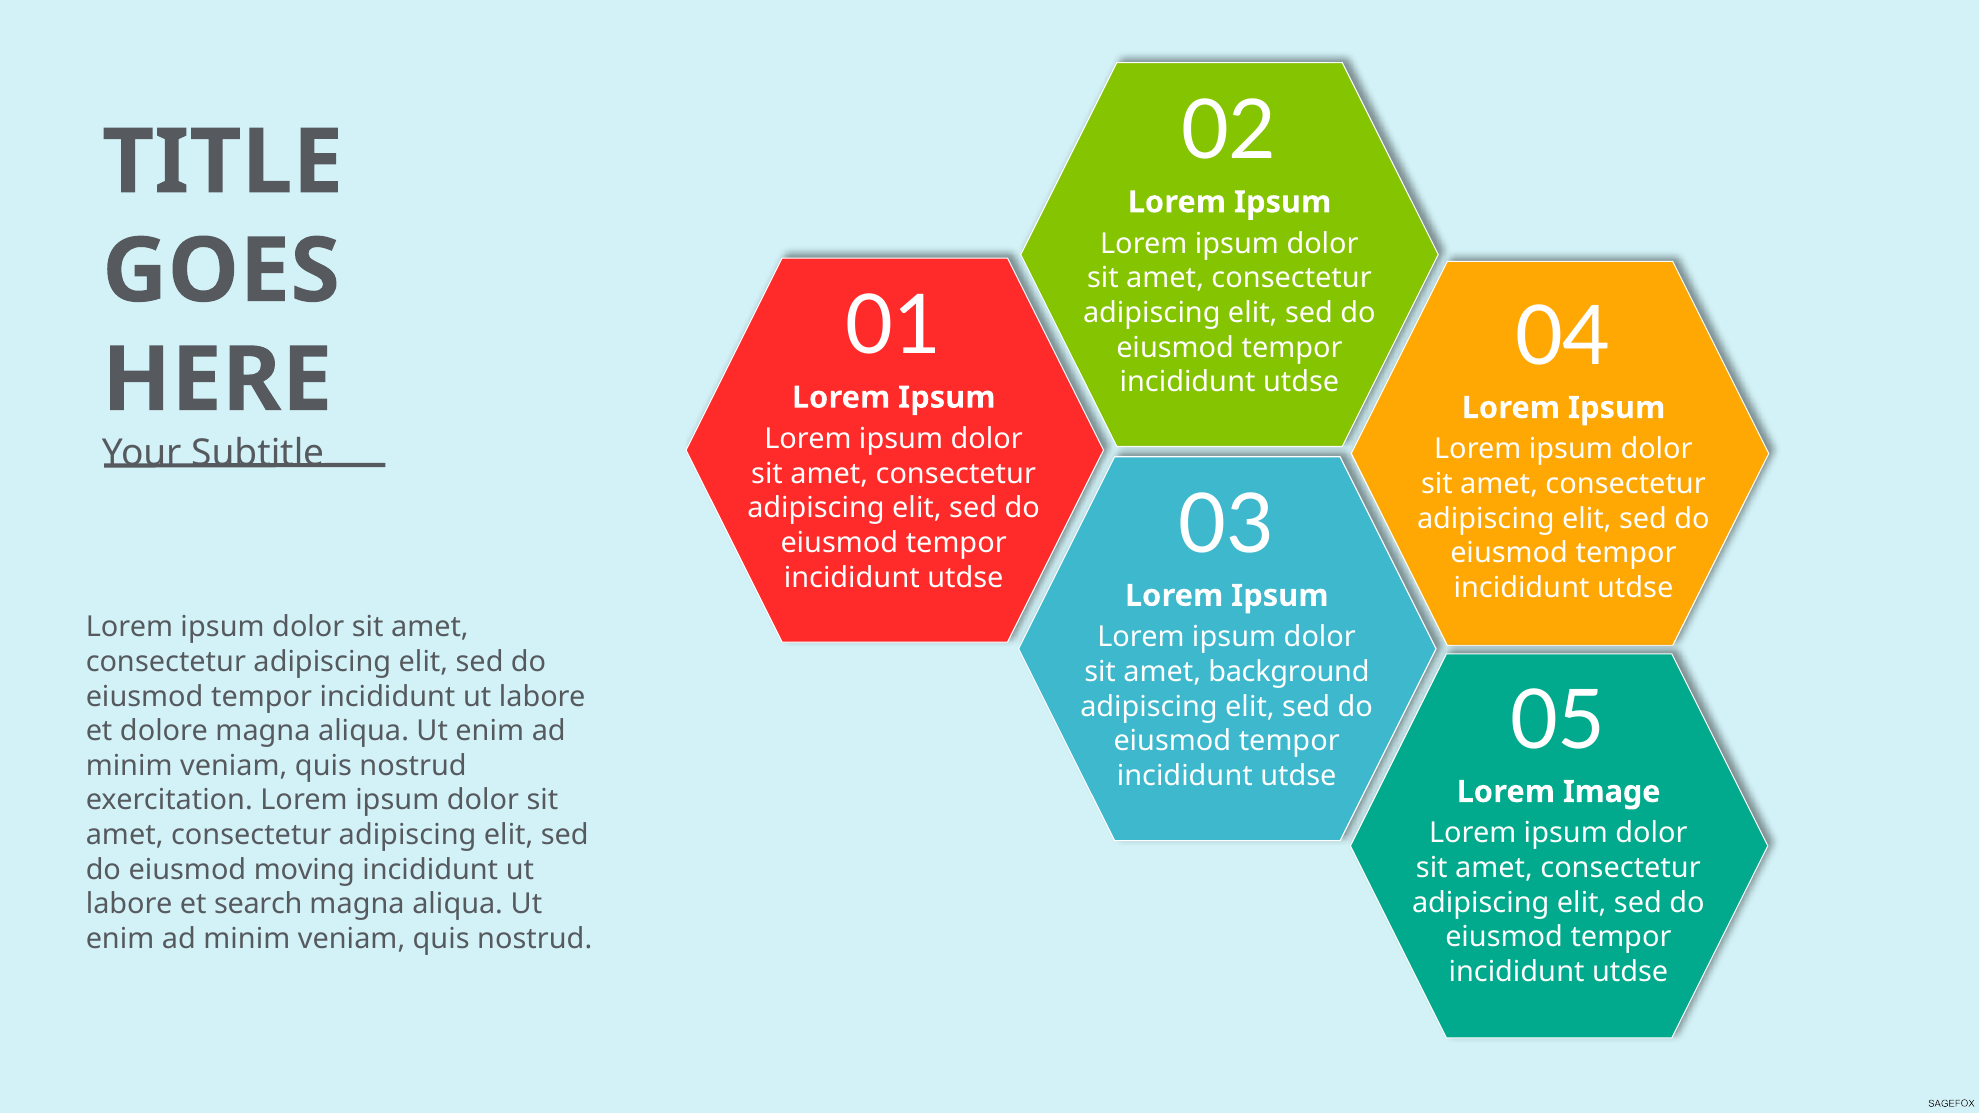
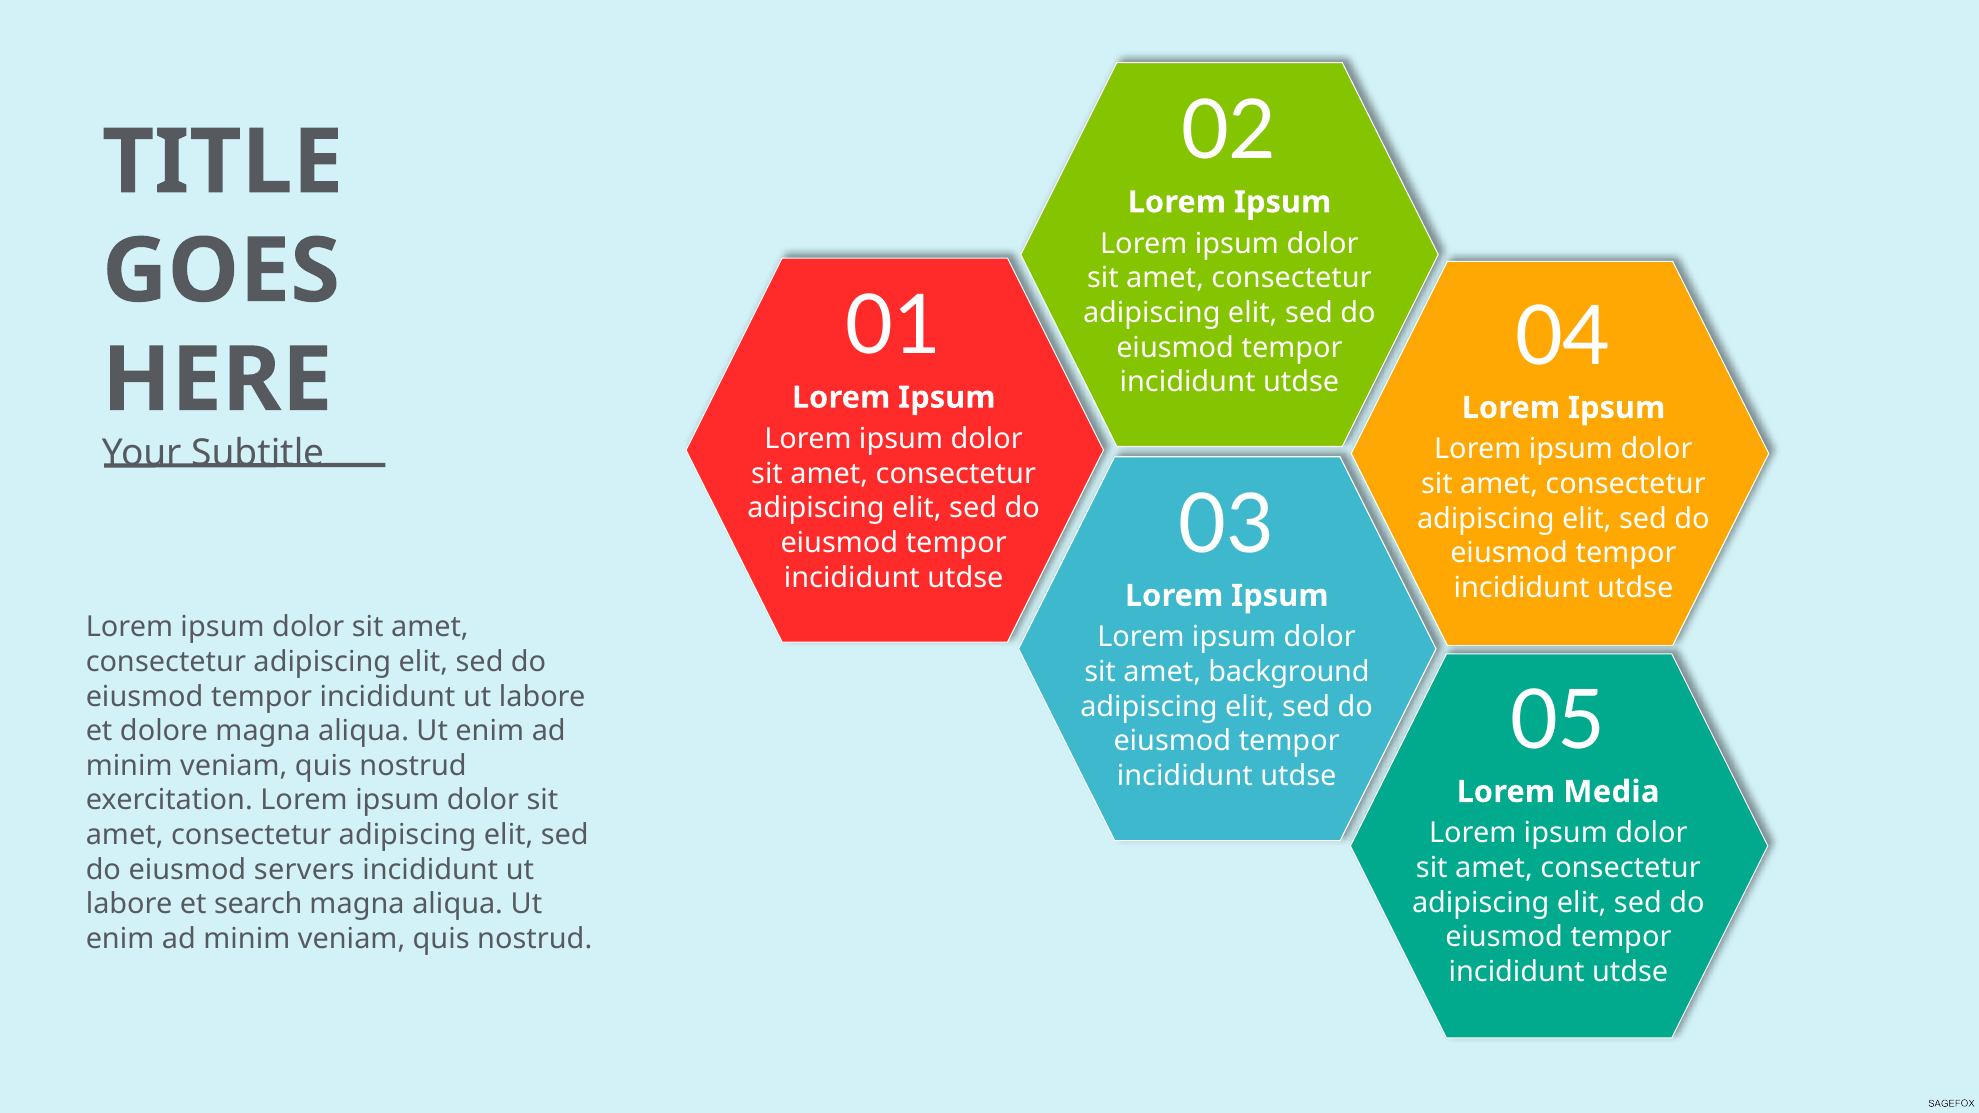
Image: Image -> Media (1611, 792)
moving: moving -> servers (304, 870)
